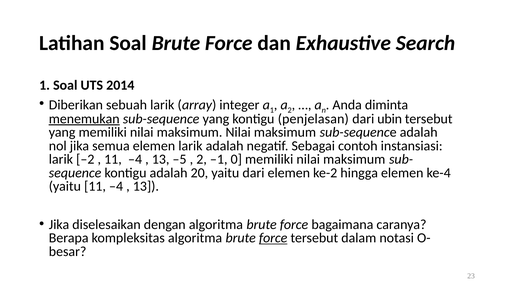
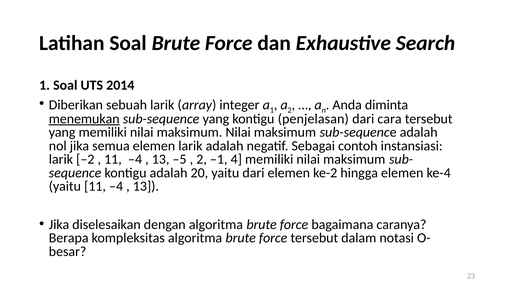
ubin: ubin -> cara (390, 119)
0: 0 -> 4 (236, 159)
force underline: present -> none (273, 238)
